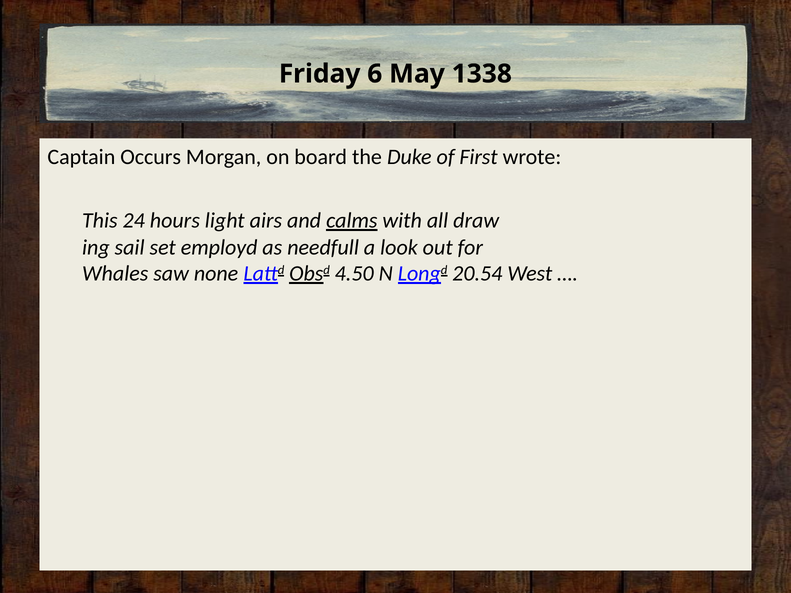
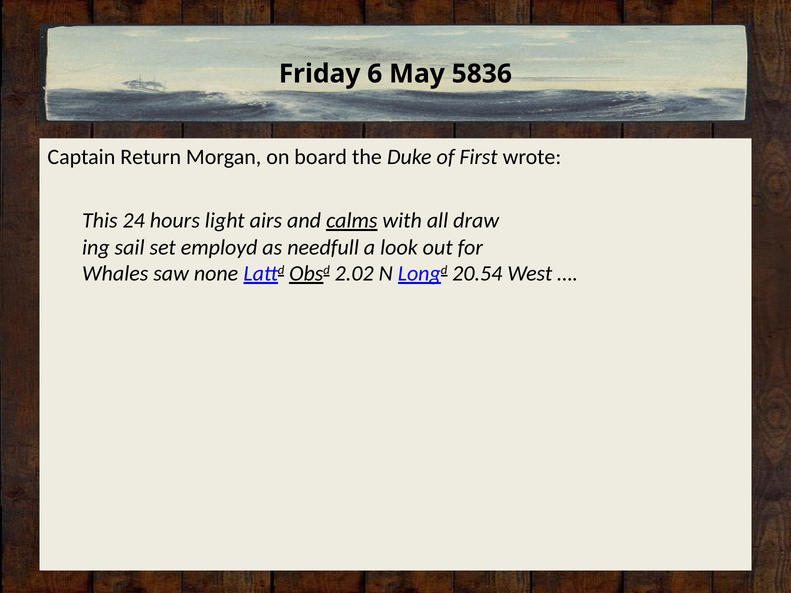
1338: 1338 -> 5836 (482, 74)
Occurs: Occurs -> Return (151, 157)
4.50: 4.50 -> 2.02 (354, 274)
